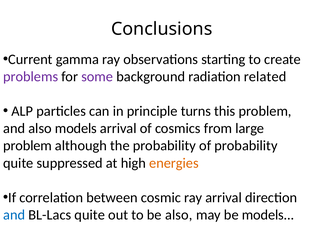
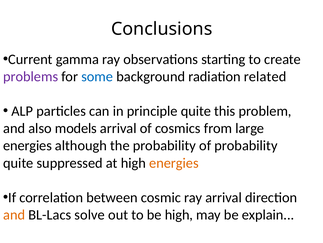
some colour: purple -> blue (97, 76)
principle turns: turns -> quite (196, 111)
problem: problem -> energies (28, 145)
and colour: blue -> orange (14, 214)
BL-Lacs quite: quite -> solve (90, 214)
be also: also -> high (179, 214)
be models: models -> explain (268, 214)
